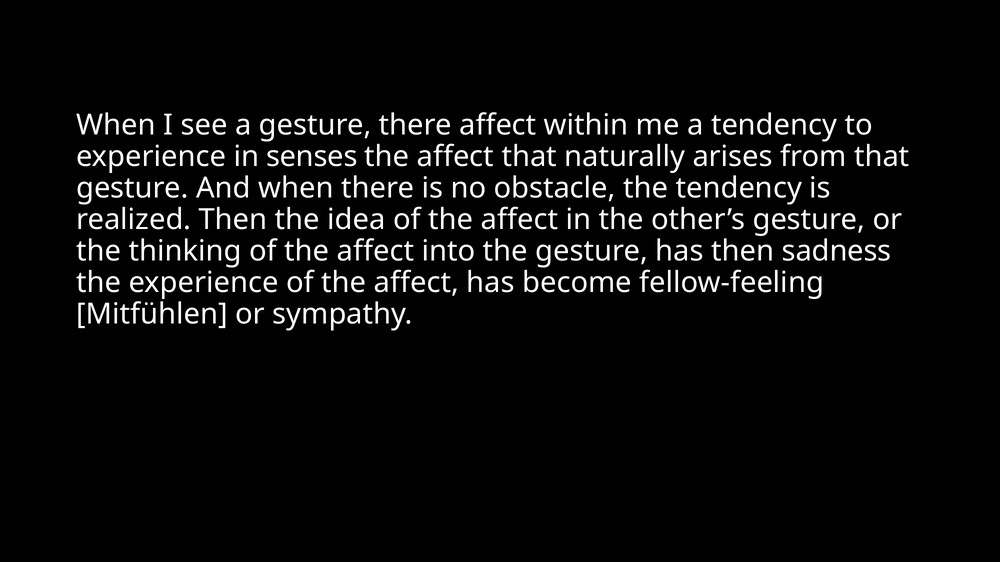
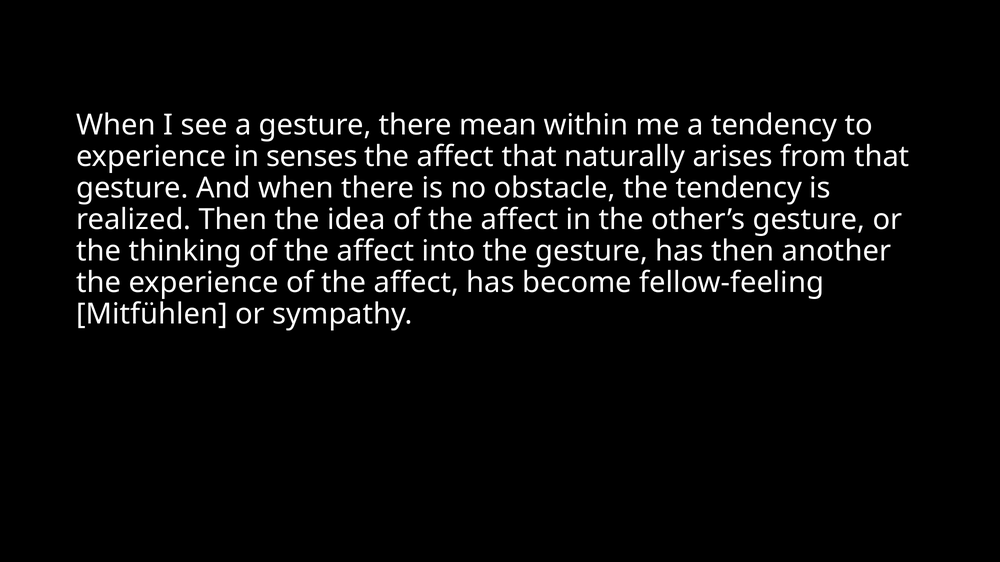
there affect: affect -> mean (498, 125)
sadness: sadness -> another (836, 251)
